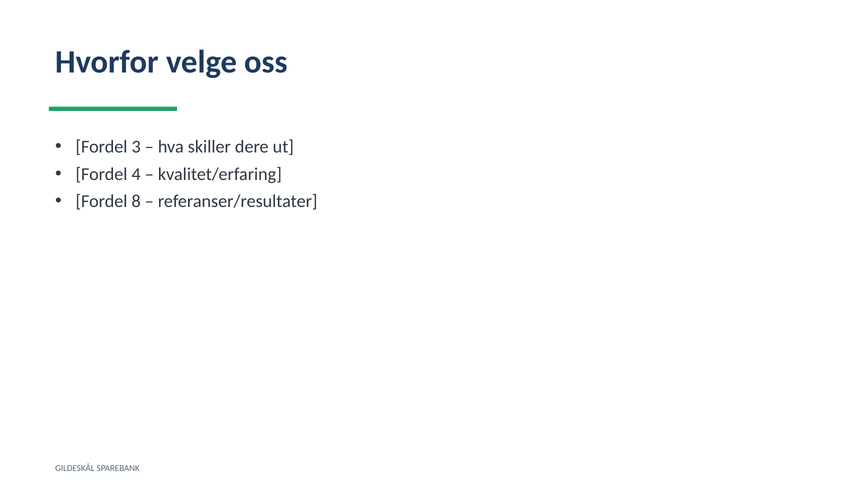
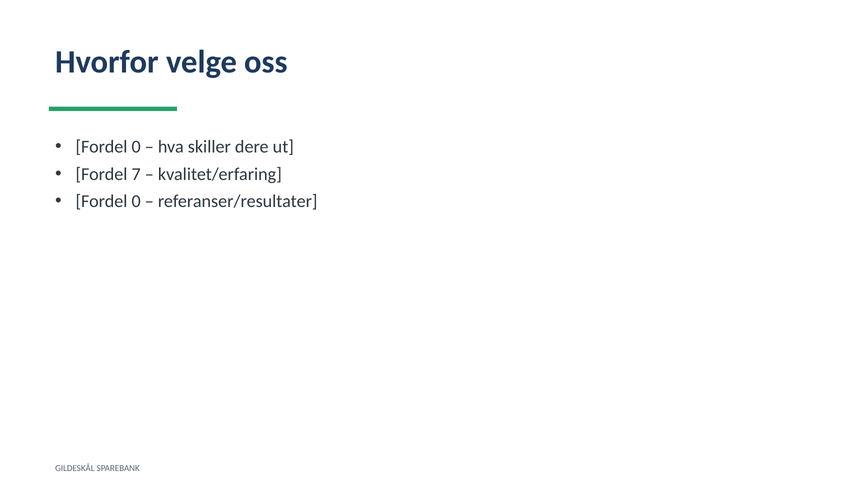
3: 3 -> 0 (136, 147)
4: 4 -> 7 (136, 174)
8: 8 -> 0 (136, 201)
